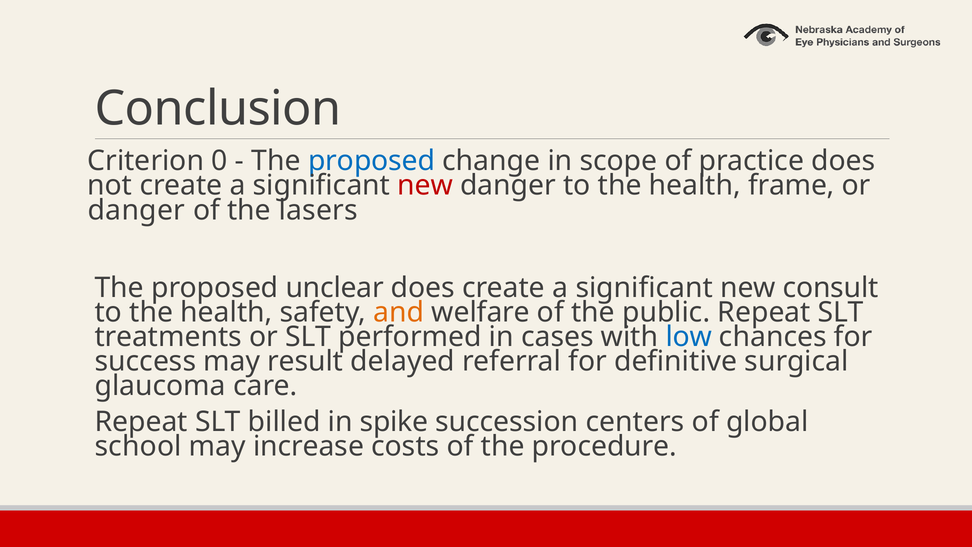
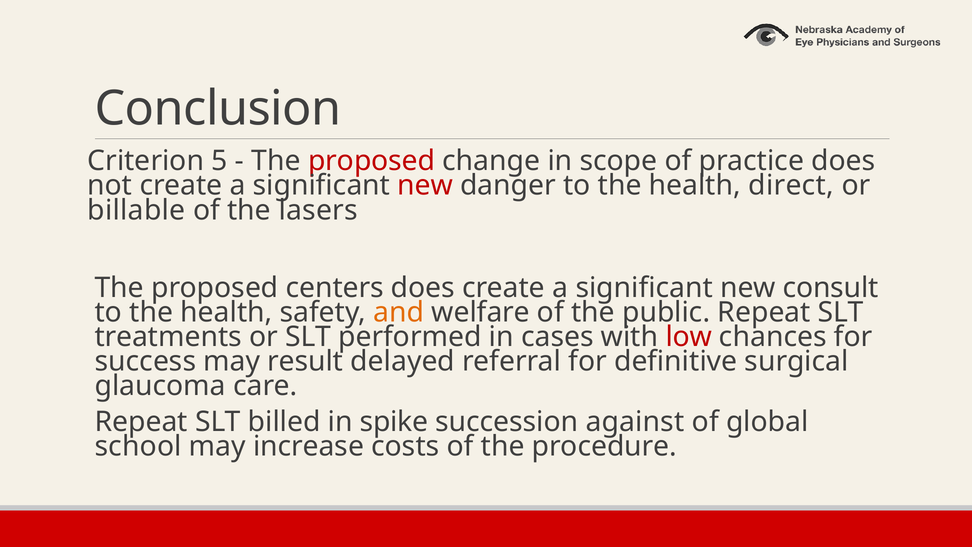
0: 0 -> 5 (220, 161)
proposed colour: blue -> red (372, 161)
frame: frame -> direct (791, 186)
danger: danger -> billable (136, 210)
unclear: unclear -> centers (335, 288)
low colour: blue -> red (689, 337)
centers: centers -> against (635, 422)
